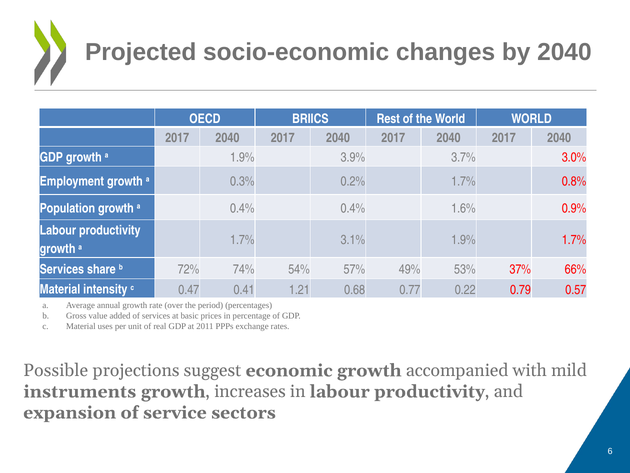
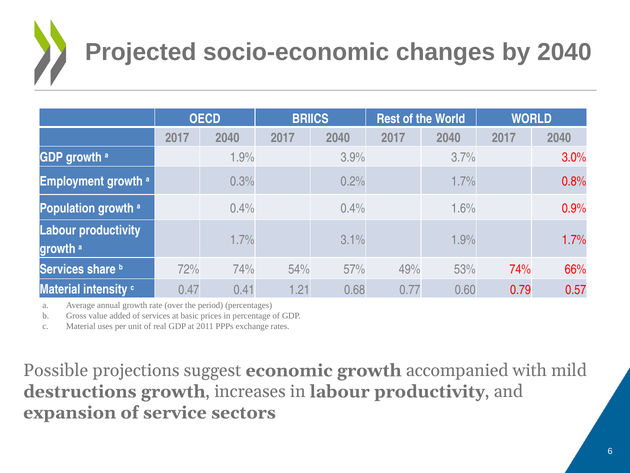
53% 37%: 37% -> 74% (520, 269)
0.22: 0.22 -> 0.60 (465, 289)
instruments: instruments -> destructions (80, 391)
